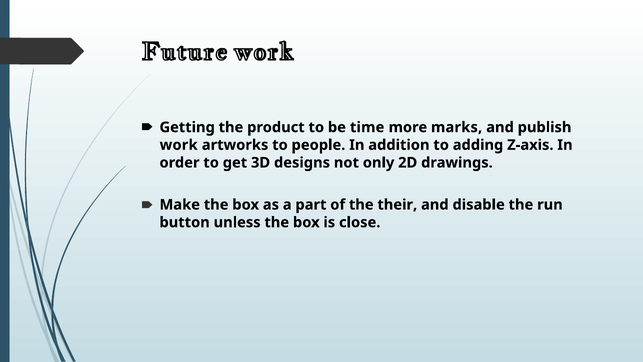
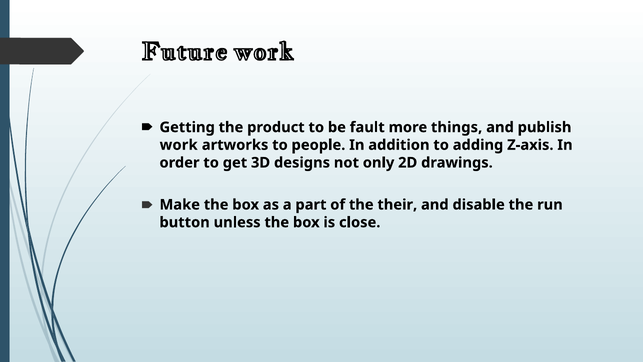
time: time -> fault (367, 127)
marks: marks -> things (457, 127)
